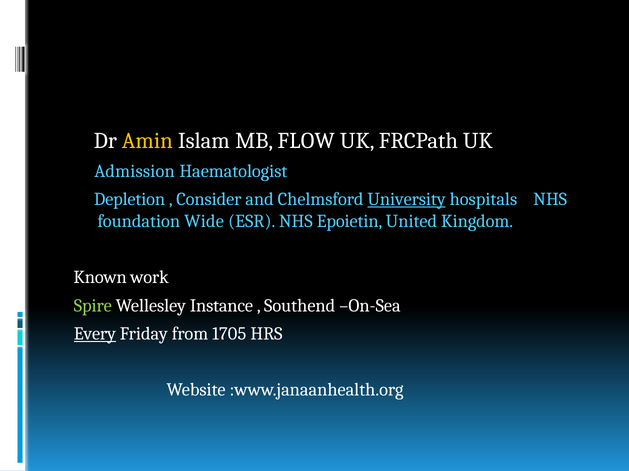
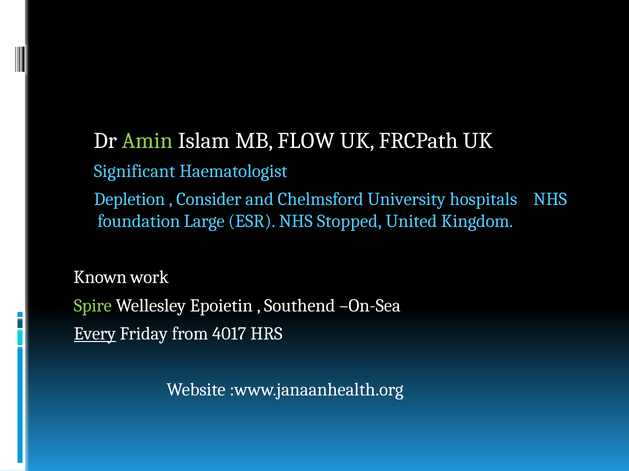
Amin colour: yellow -> light green (147, 141)
Admission: Admission -> Significant (135, 171)
University underline: present -> none (407, 200)
Wide: Wide -> Large (204, 222)
Epoietin: Epoietin -> Stopped (349, 222)
Instance: Instance -> Epoietin (221, 306)
1705: 1705 -> 4017 (229, 334)
